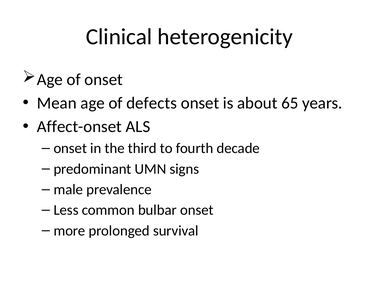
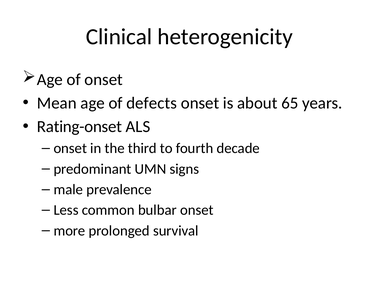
Affect-onset: Affect-onset -> Rating-onset (79, 127)
